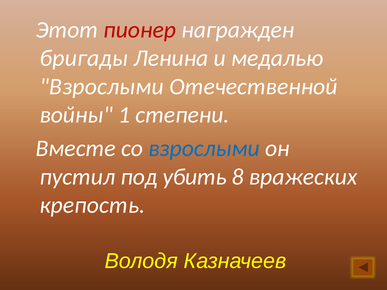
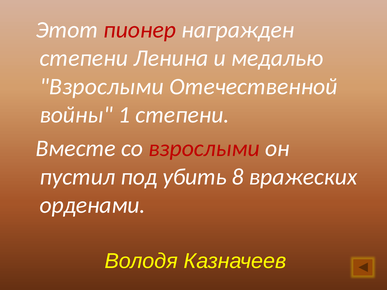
бригады: бригады -> степени (84, 58)
взрослыми colour: blue -> red (204, 149)
крепость: крепость -> орденами (92, 205)
